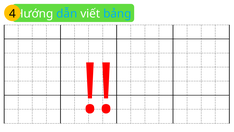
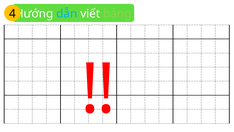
bảng colour: light blue -> light green (117, 14)
